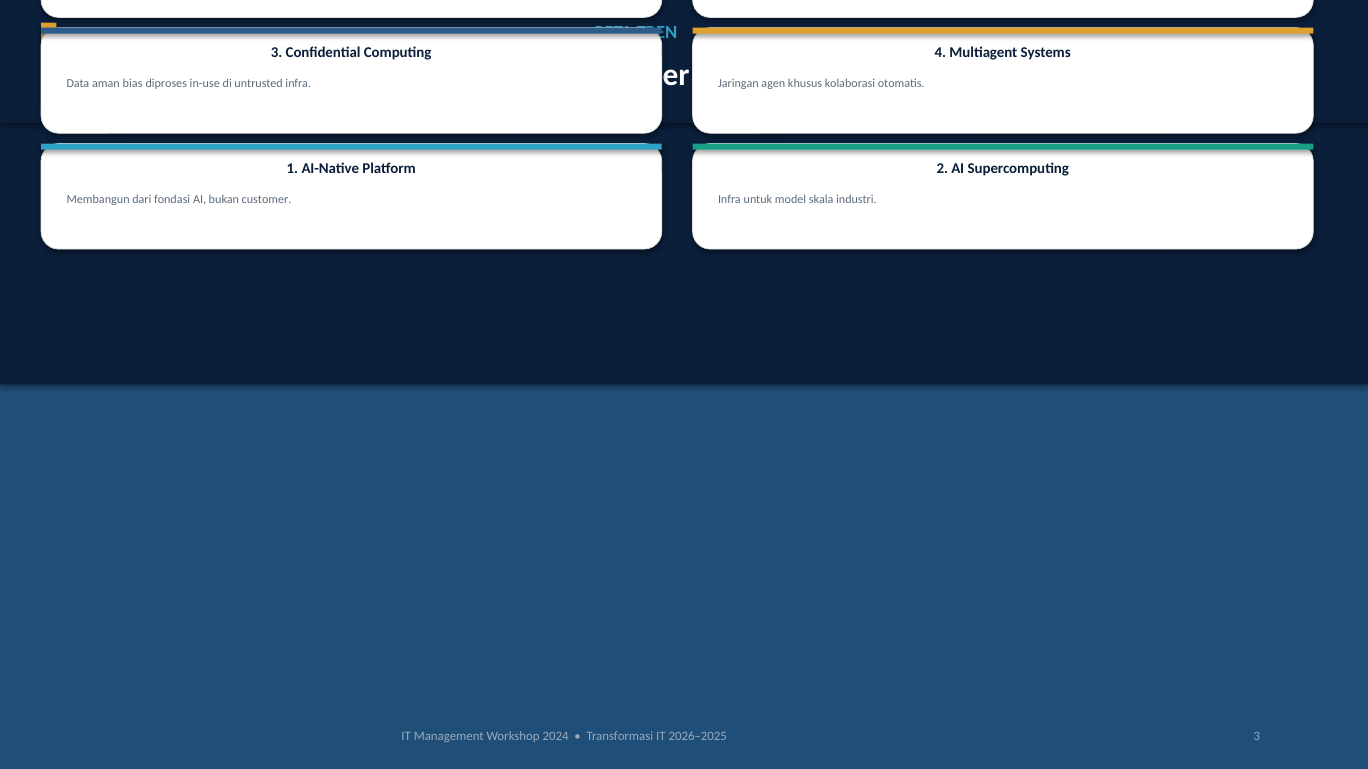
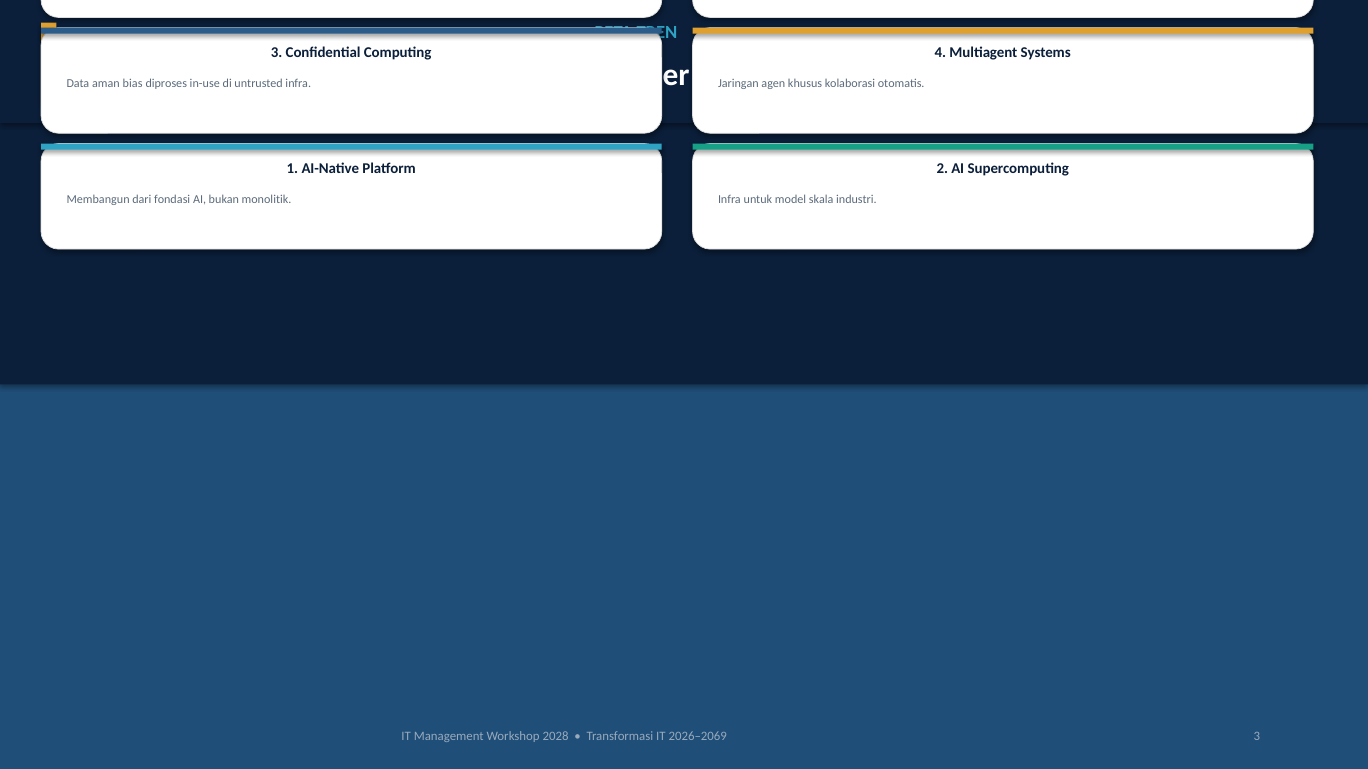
customer: customer -> monolitik (267, 200)
2024: 2024 -> 2028 (556, 737)
2026–2025: 2026–2025 -> 2026–2069 (698, 737)
